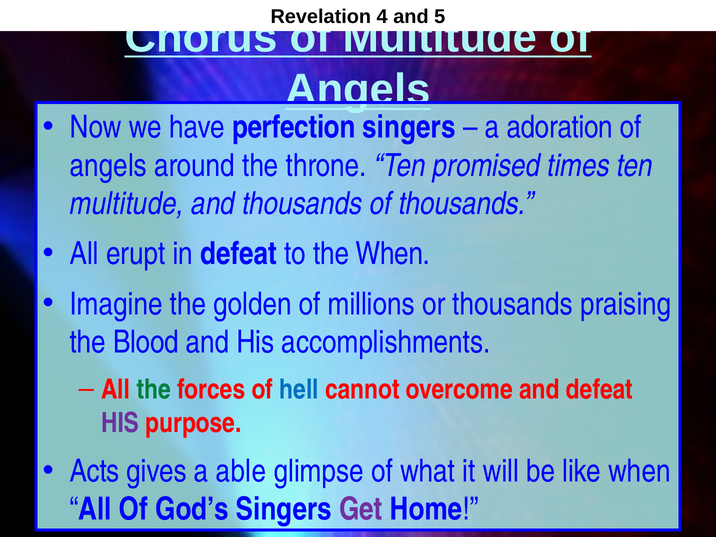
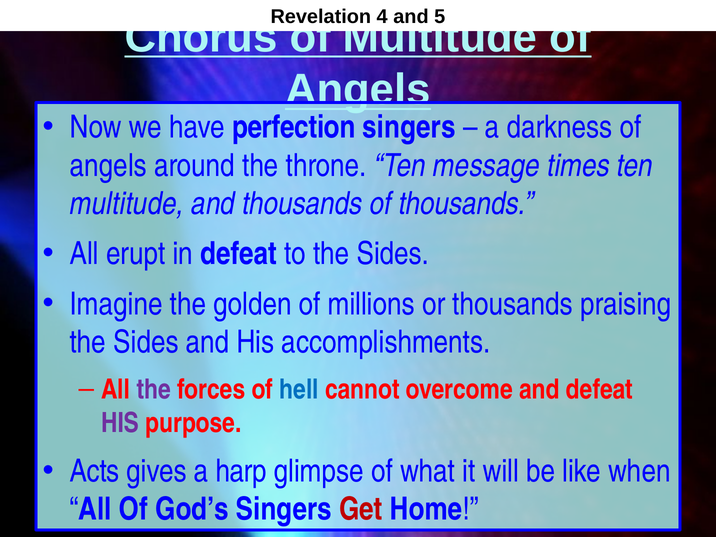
adoration: adoration -> darkness (560, 127)
promised: promised -> message (486, 166)
to the When: When -> Sides (393, 254)
Blood: Blood -> Sides (146, 342)
the colour: green -> purple (154, 390)
able: able -> harp (241, 471)
Get colour: purple -> red (361, 509)
